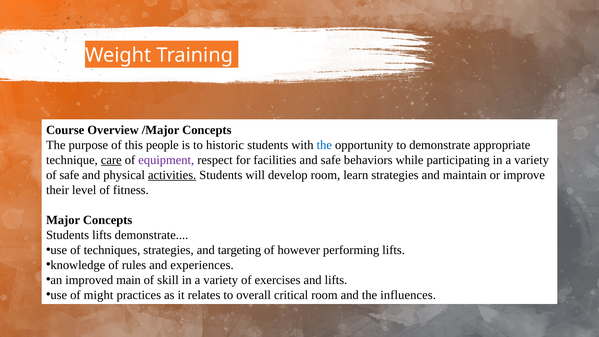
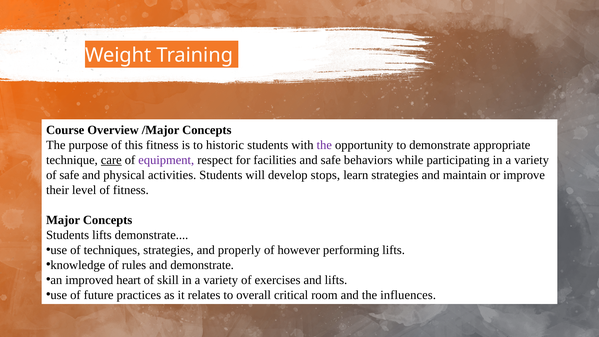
this people: people -> fitness (162, 145)
the colour: blue -> purple (324, 145)
activities underline: present -> none (172, 175)
develop room: room -> stops (325, 175)
targeting: targeting -> properly (239, 250)
and experiences: experiences -> demonstrate (202, 265)
main: main -> heart (129, 280)
might: might -> future (99, 295)
